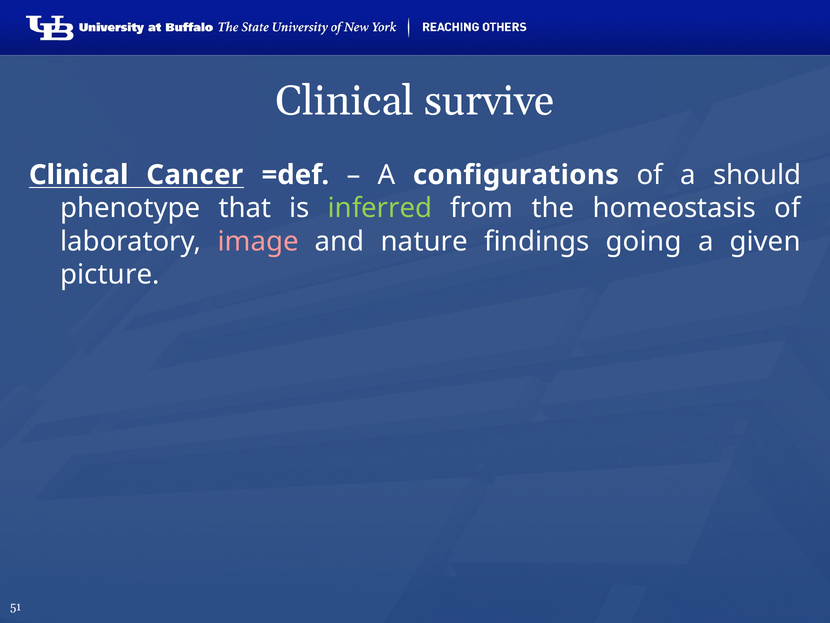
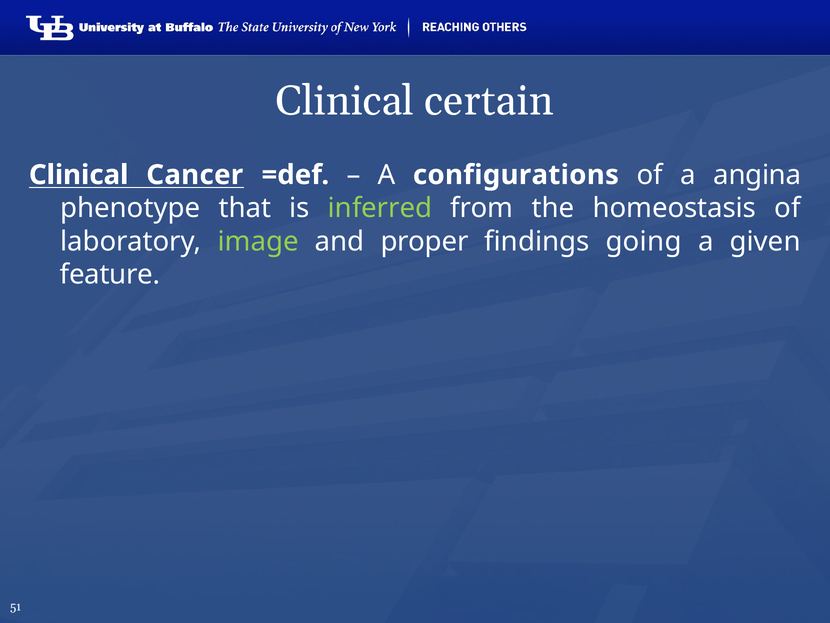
survive: survive -> certain (489, 101)
should: should -> angina (757, 175)
image colour: pink -> light green (258, 241)
nature: nature -> proper (425, 241)
picture: picture -> feature (110, 274)
